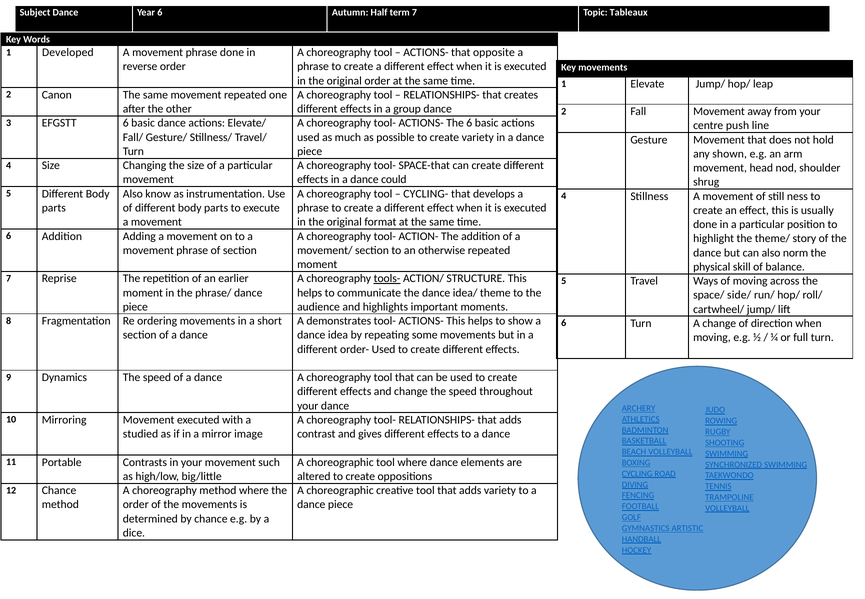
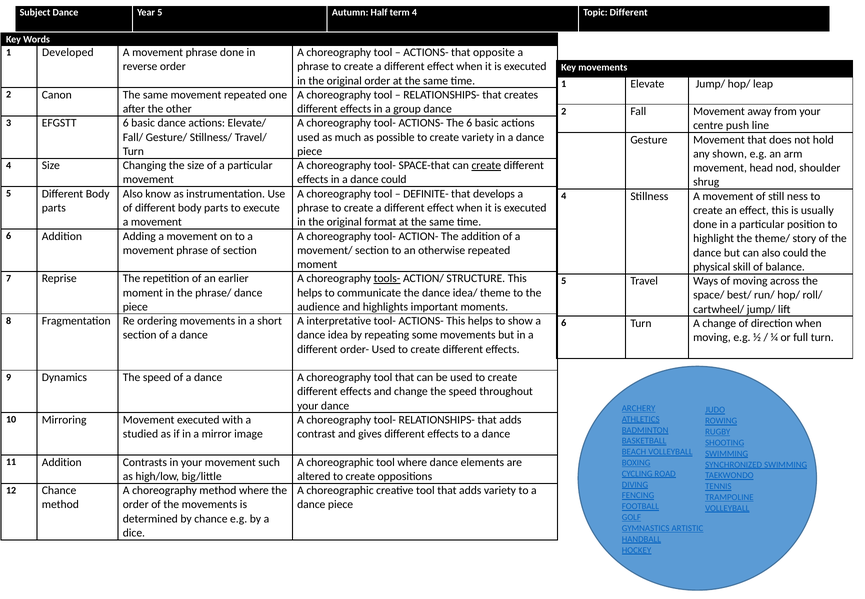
Year 6: 6 -> 5 (160, 13)
term 7: 7 -> 4 (414, 13)
Topic Tableaux: Tableaux -> Different (629, 13)
create underline: none -> present (486, 165)
CYCLING-: CYCLING- -> DEFINITE- (426, 194)
also norm: norm -> could (796, 253)
side/: side/ -> best/ (739, 295)
demonstrates: demonstrates -> interpretative (339, 321)
11 Portable: Portable -> Addition (62, 462)
